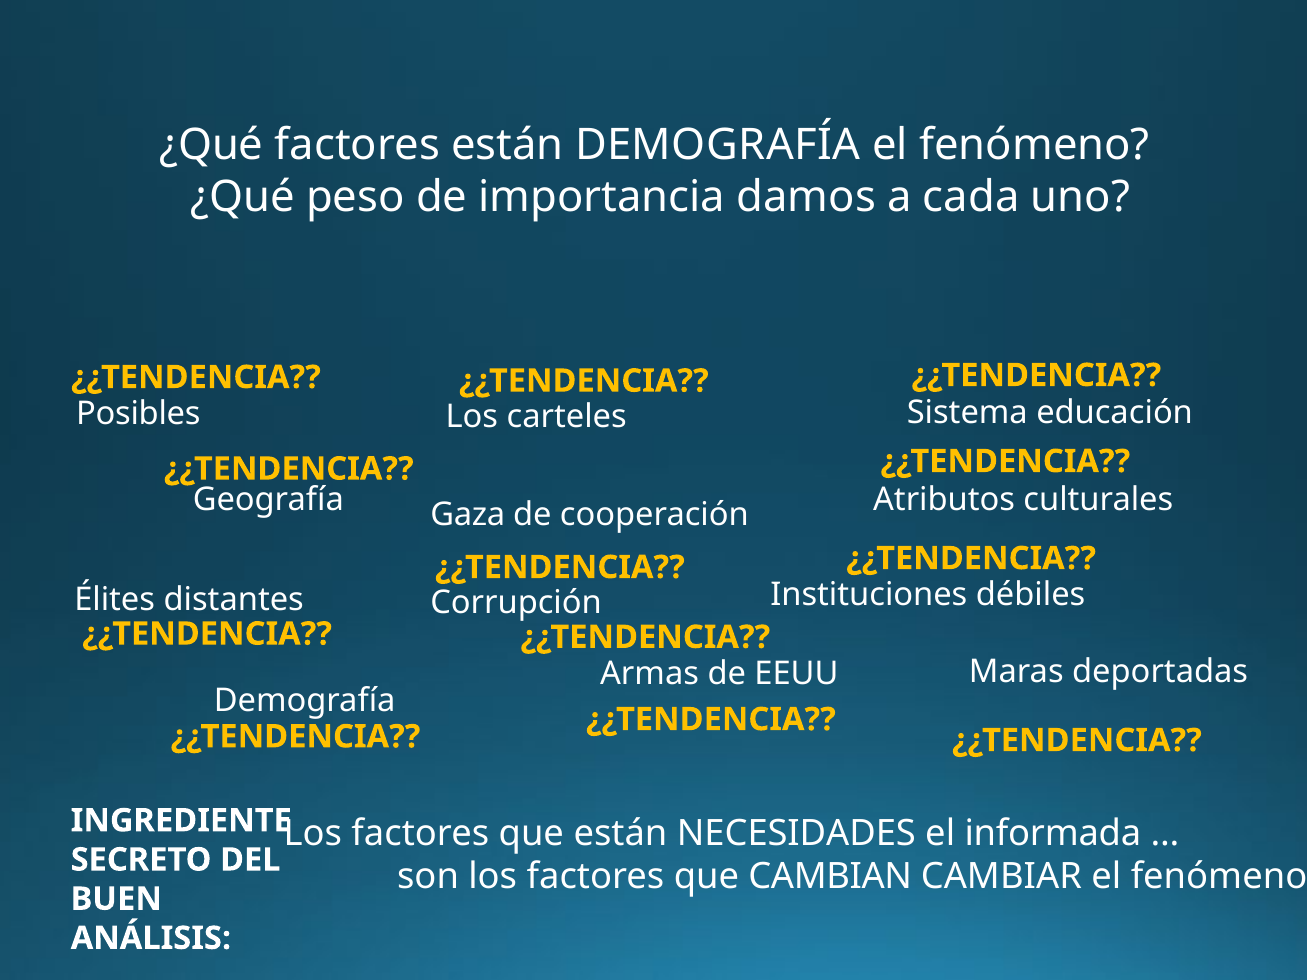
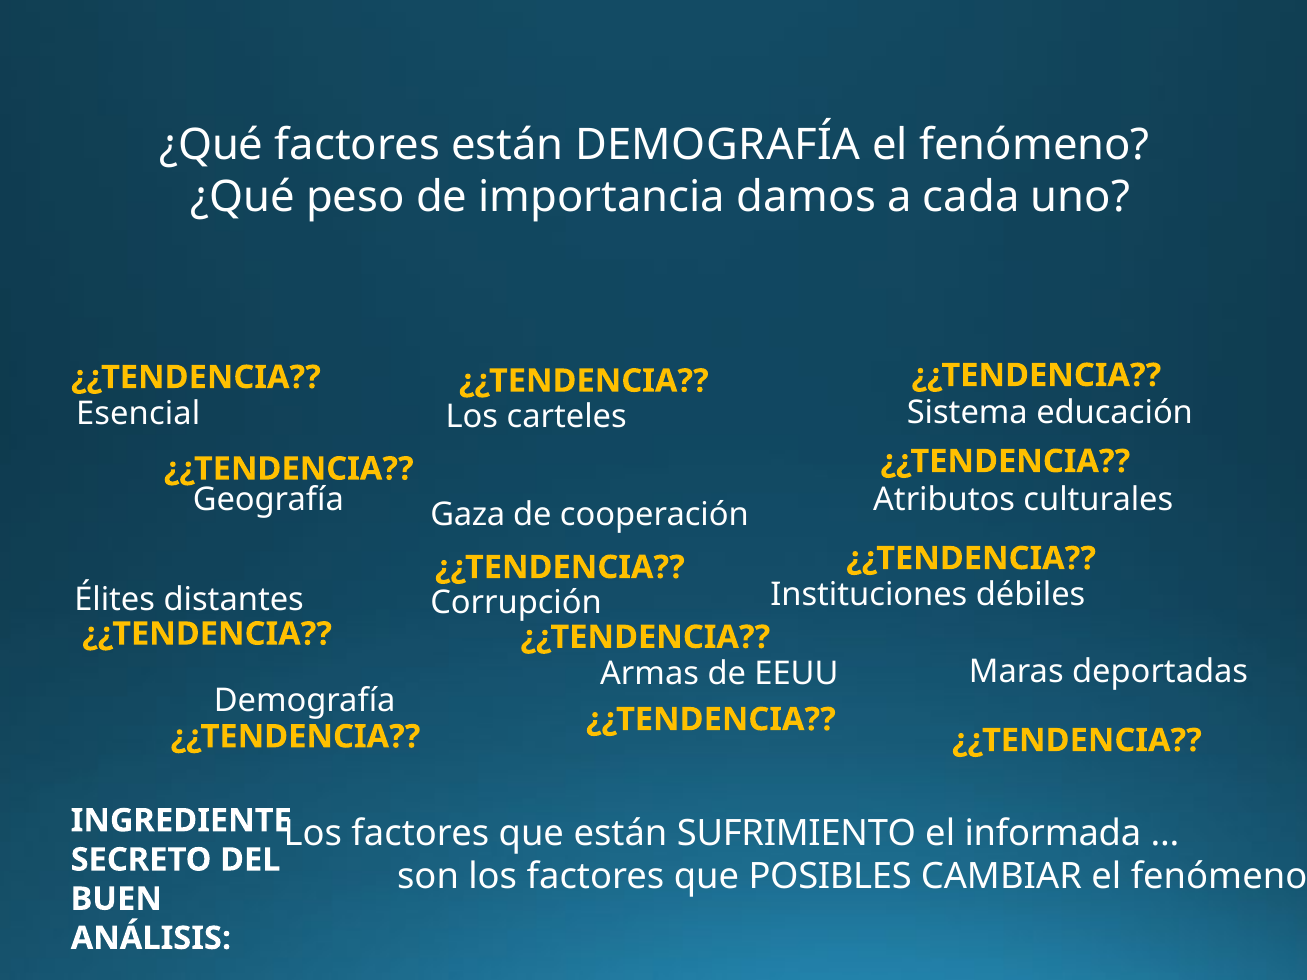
Posibles: Posibles -> Esencial (138, 414)
NECESIDADES: NECESIDADES -> SUFRIMIENTO (797, 833)
CAMBIAN: CAMBIAN -> POSIBLES (830, 877)
